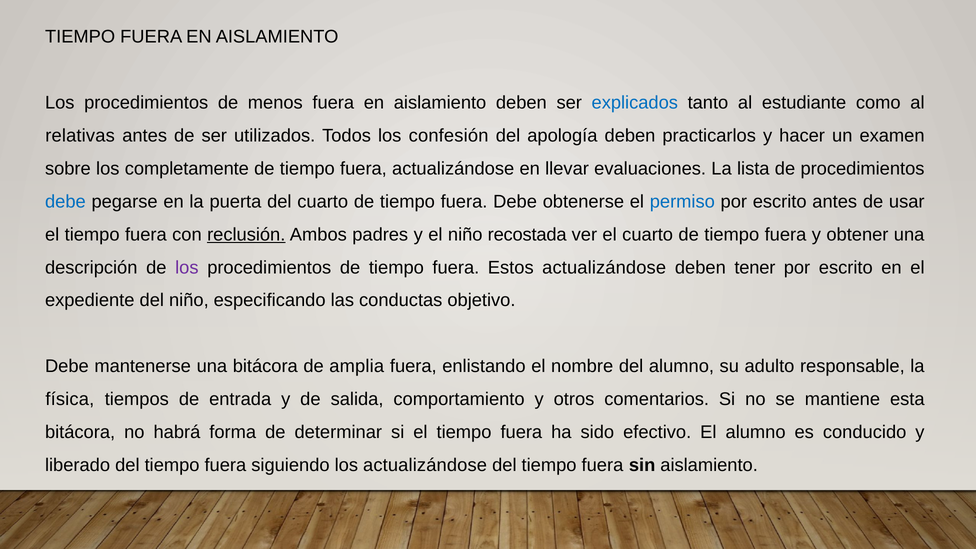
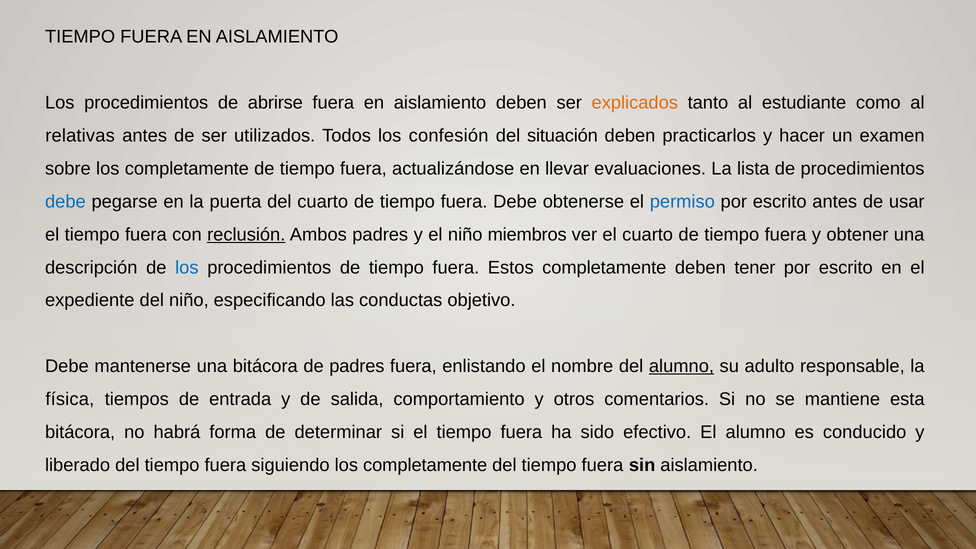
menos: menos -> abrirse (275, 103)
explicados colour: blue -> orange (635, 103)
apología: apología -> situación (562, 136)
recostada: recostada -> miembros (527, 235)
los colour: purple -> blue (187, 267)
Estos actualizándose: actualizándose -> completamente (604, 267)
de amplia: amplia -> padres (357, 366)
alumno underline: none -> present (681, 366)
siguiendo los actualizándose: actualizándose -> completamente (425, 465)
